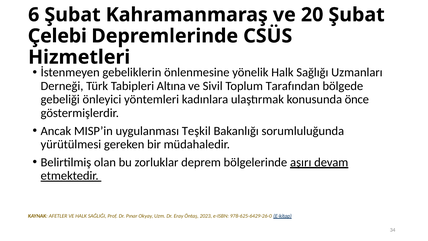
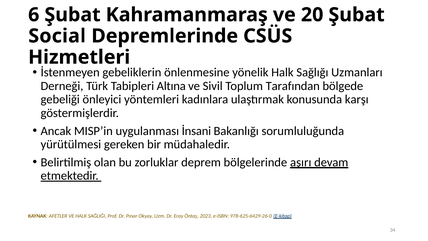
Çelebi: Çelebi -> Social (57, 36)
önce: önce -> karşı (357, 99)
Teşkil: Teşkil -> İnsani (196, 131)
